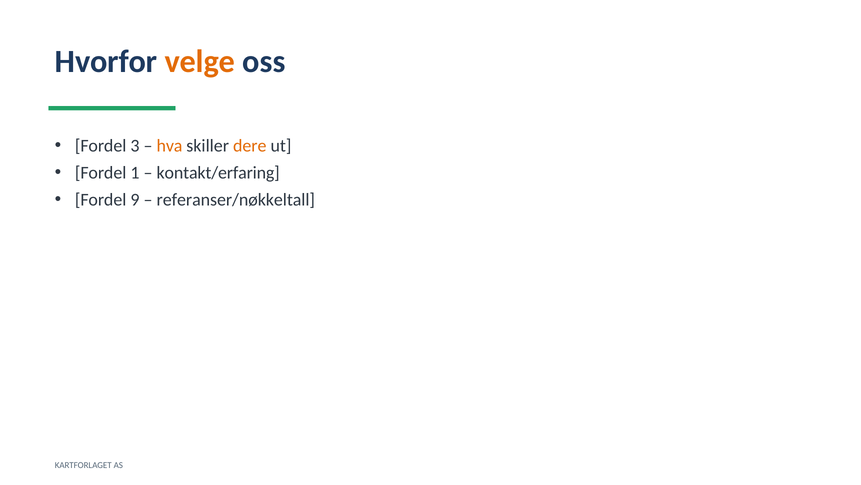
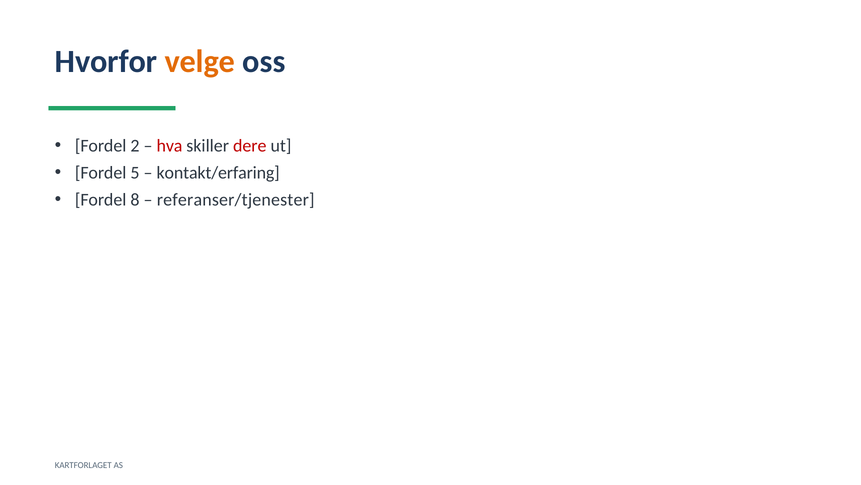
3: 3 -> 2 (135, 146)
hva colour: orange -> red (170, 146)
dere colour: orange -> red (250, 146)
1: 1 -> 5 (135, 173)
9: 9 -> 8 (135, 200)
referanser/nøkkeltall: referanser/nøkkeltall -> referanser/tjenester (236, 200)
